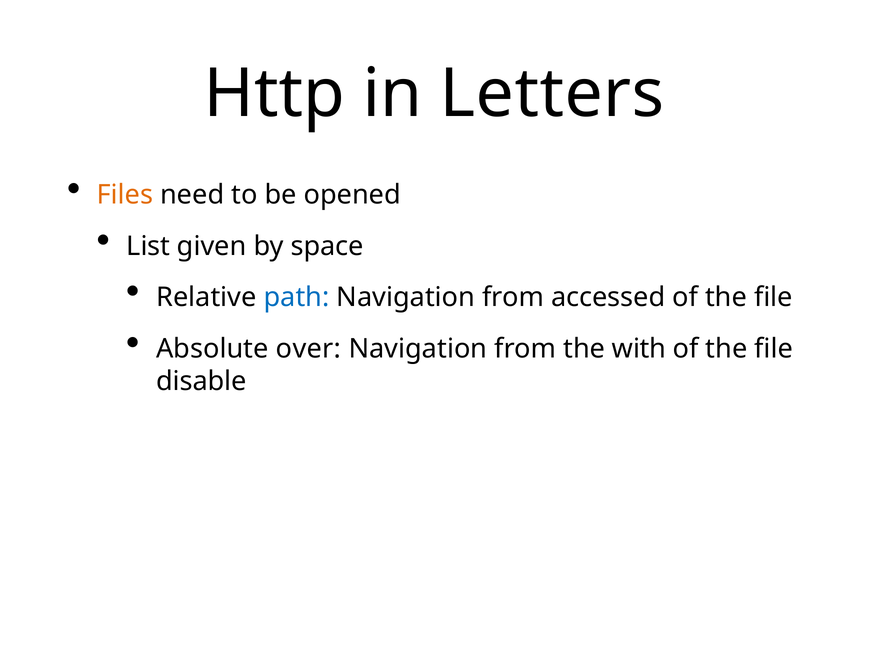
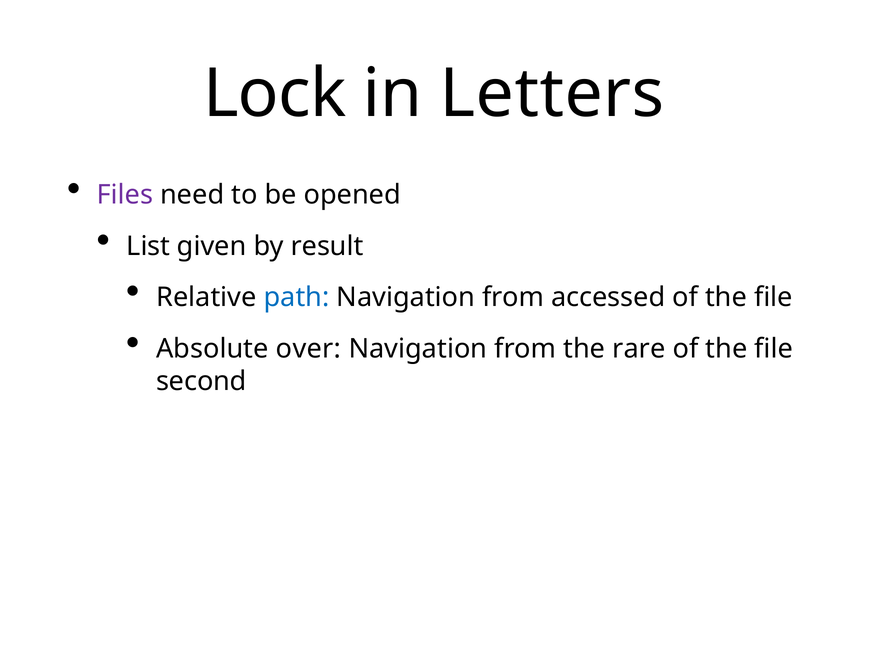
Http: Http -> Lock (275, 94)
Files colour: orange -> purple (125, 195)
space: space -> result (327, 246)
with: with -> rare (639, 349)
disable: disable -> second (201, 381)
